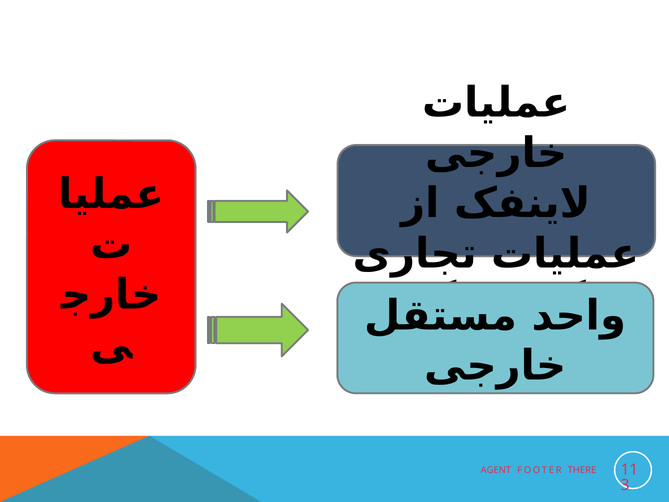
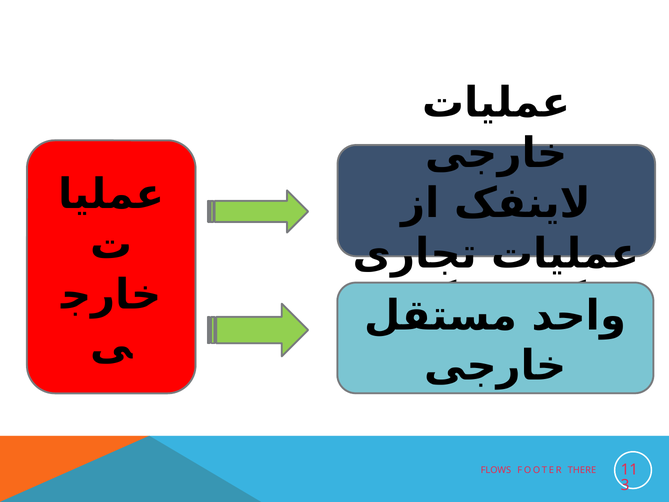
AGENT: AGENT -> FLOWS (496, 470)
